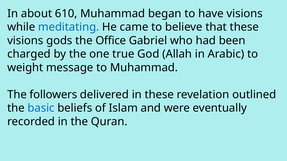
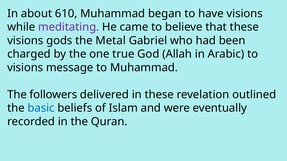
meditating colour: blue -> purple (69, 27)
Office: Office -> Metal (111, 41)
weight: weight -> visions (25, 68)
